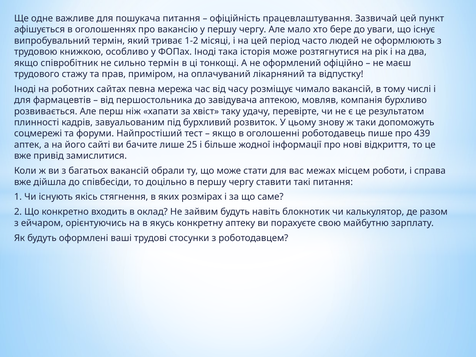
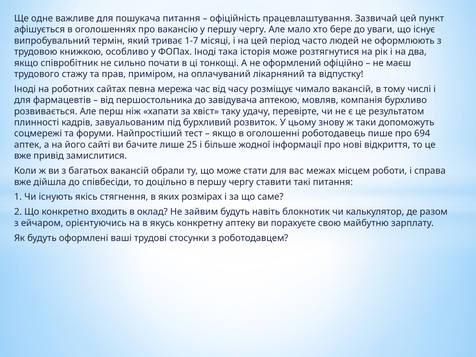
1-2: 1-2 -> 1-7 (191, 41)
сильно термін: термін -> почати (164, 63)
439: 439 -> 694 (422, 134)
